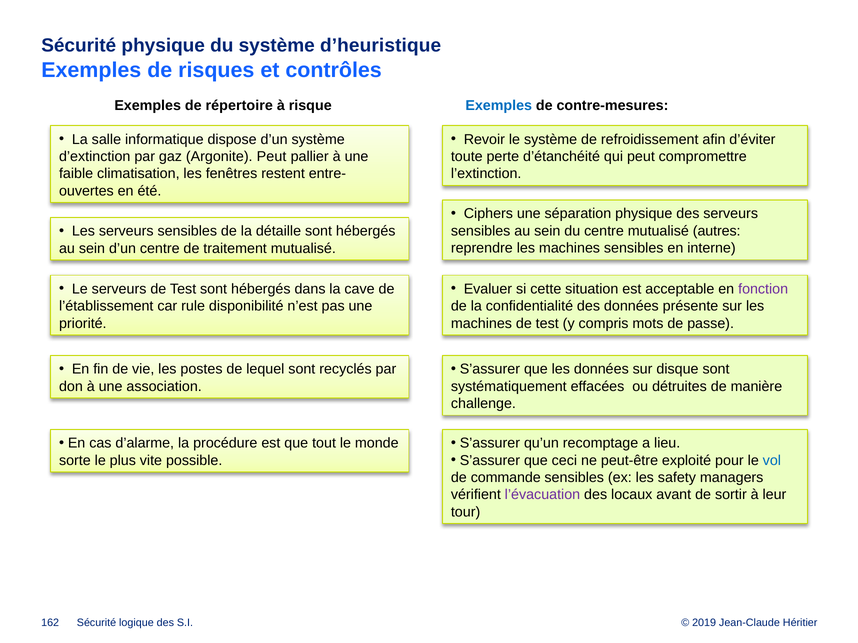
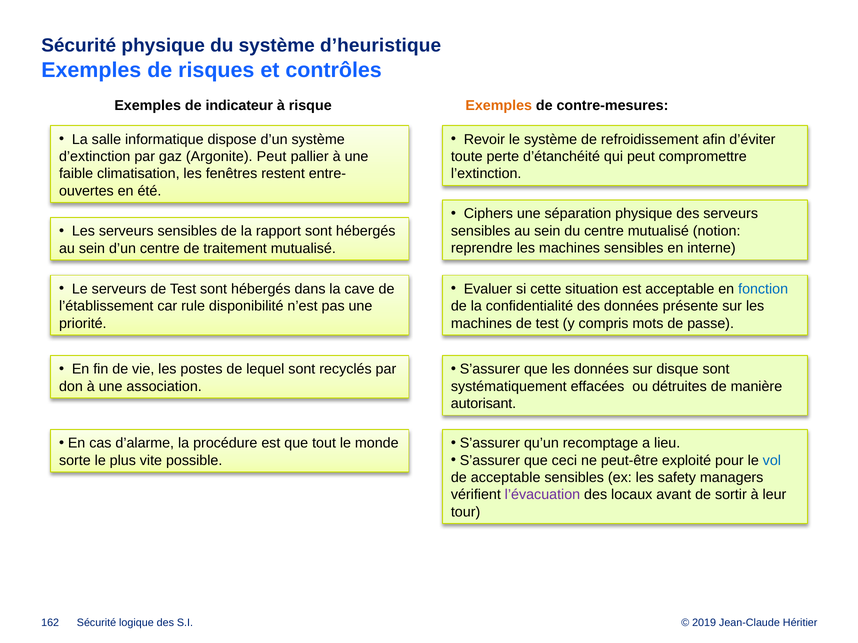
répertoire: répertoire -> indicateur (239, 106)
Exemples colour: blue -> orange (499, 106)
détaille: détaille -> rapport (278, 231)
autres: autres -> notion (717, 231)
fonction colour: purple -> blue (763, 289)
challenge: challenge -> autorisant (483, 404)
de commande: commande -> acceptable (506, 478)
